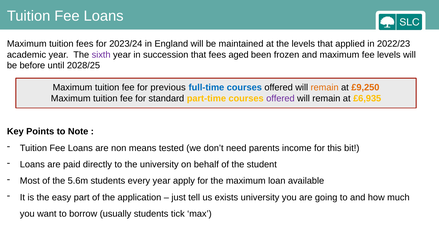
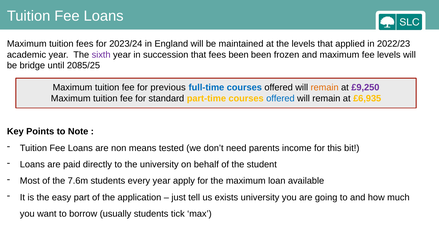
fees aged: aged -> been (239, 55)
before: before -> bridge (32, 66)
2028/25: 2028/25 -> 2085/25 (83, 66)
£9,250 colour: orange -> purple (365, 88)
offered colour: purple -> blue (280, 99)
5.6m: 5.6m -> 7.6m (78, 181)
